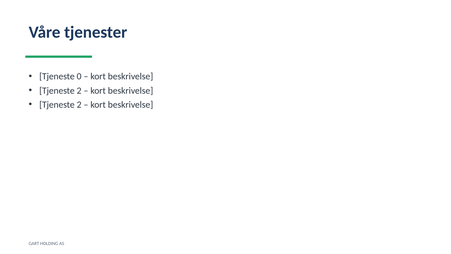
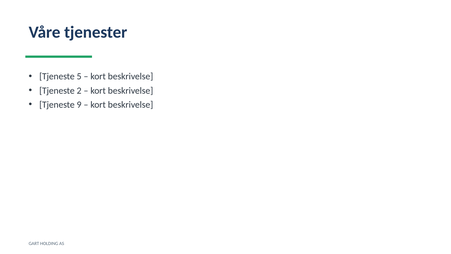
0: 0 -> 5 (79, 76)
2: 2 -> 9 (79, 105)
